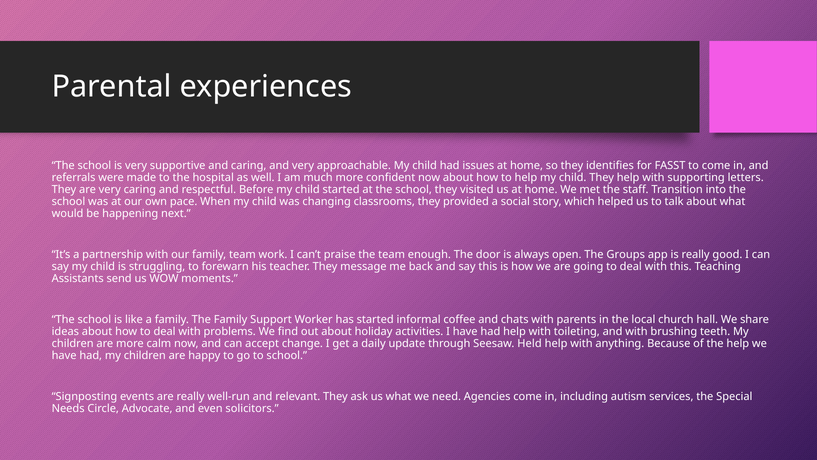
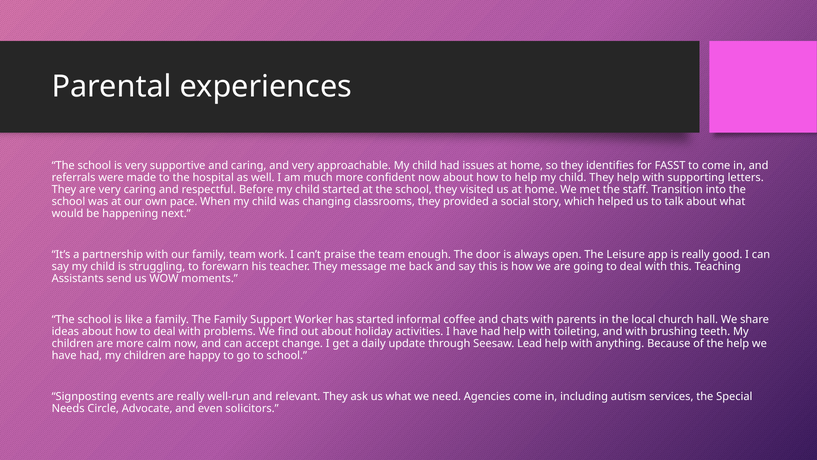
Groups: Groups -> Leisure (626, 254)
Held: Held -> Lead (530, 343)
